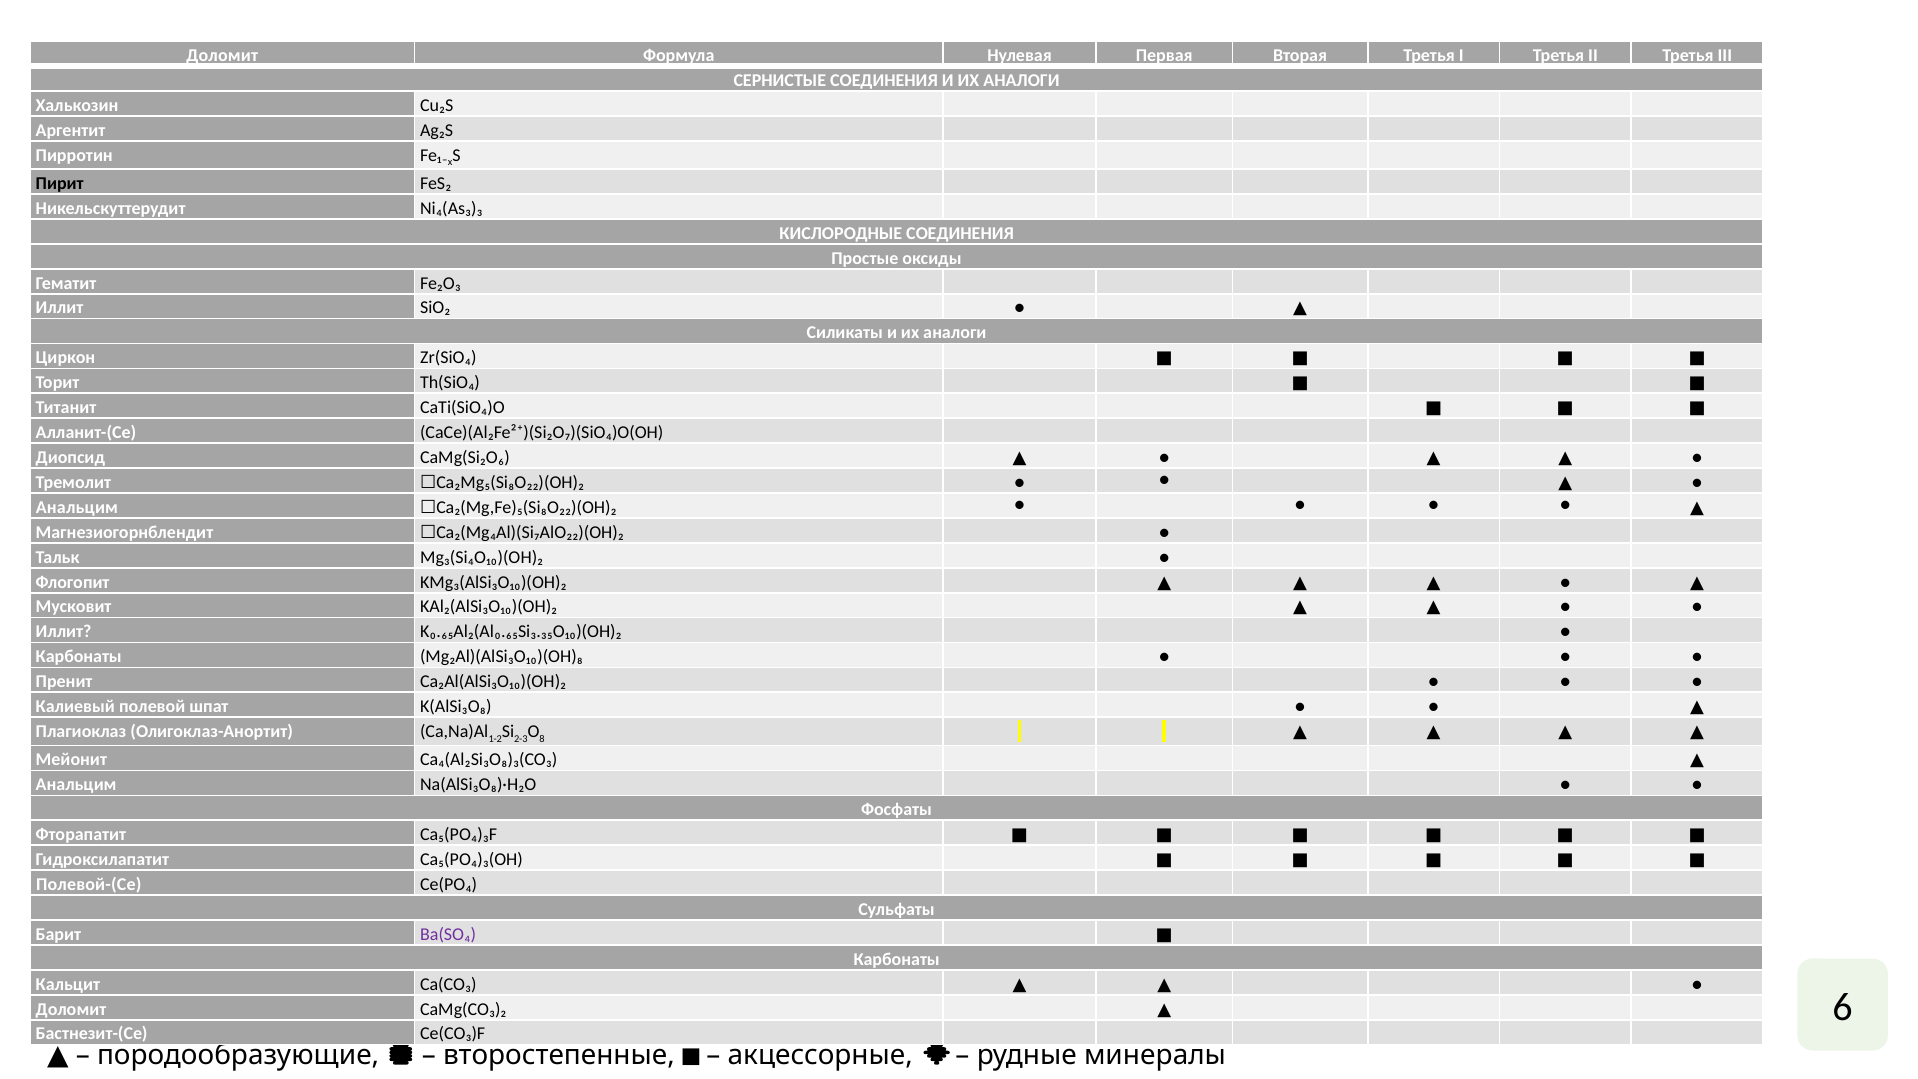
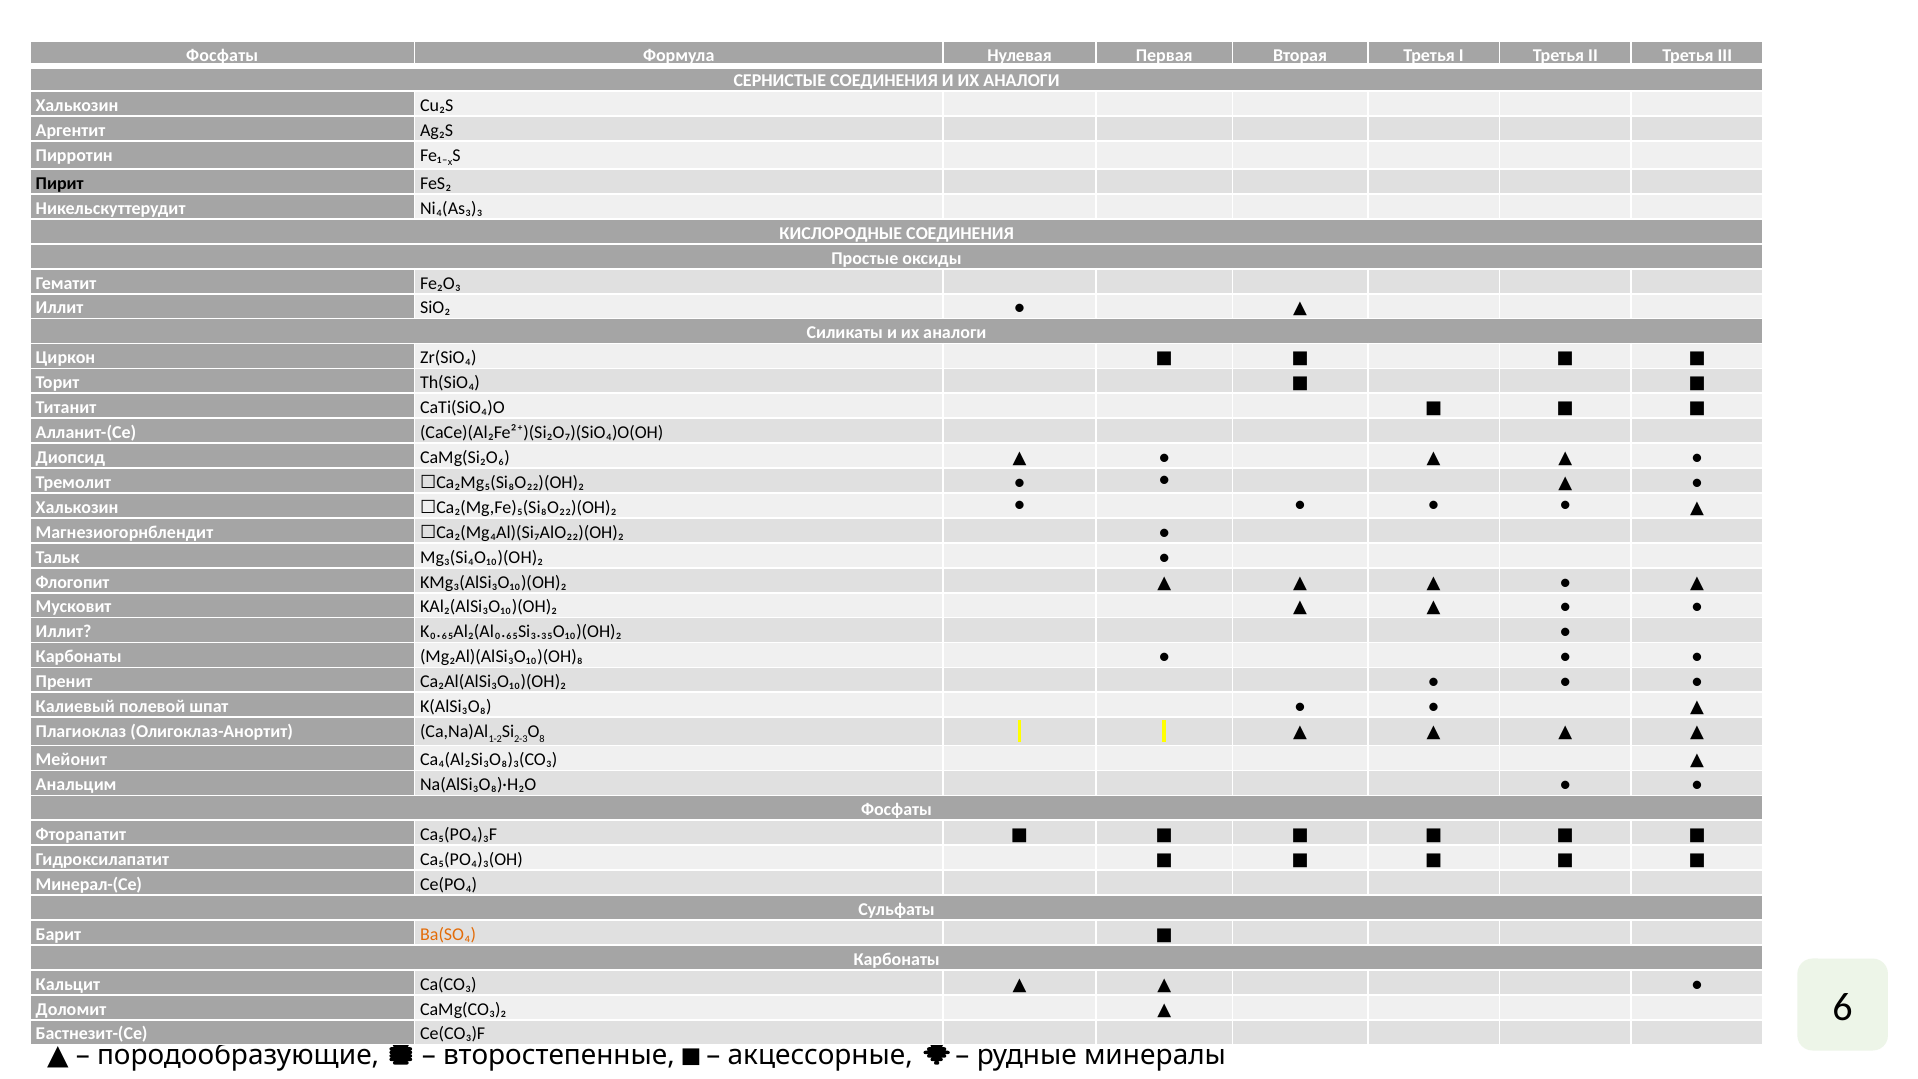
Доломит: Доломит -> Фосфаты (222, 55)
Анальцим: Анальцим -> Халькозин (77, 507)
Полевой-(Ce: Полевой-(Ce -> Минерал-(Ce (89, 885)
Ba(SO₄ colour: purple -> orange (448, 935)
